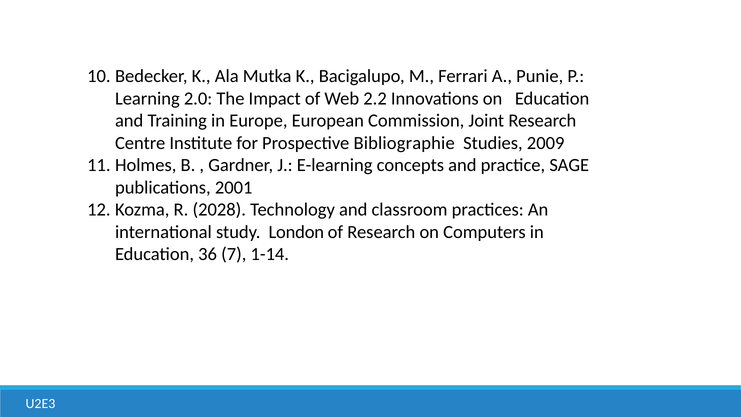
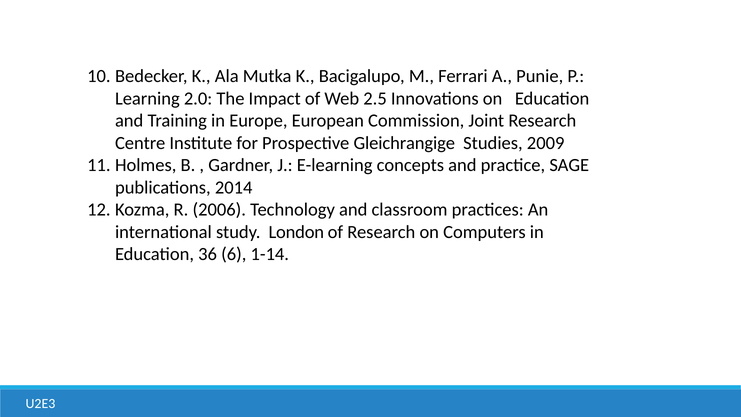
2.2: 2.2 -> 2.5 (375, 98)
Bibliographie: Bibliographie -> Gleichrangige (404, 143)
2001: 2001 -> 2014 (234, 187)
2028: 2028 -> 2006 (219, 210)
7: 7 -> 6 (234, 254)
